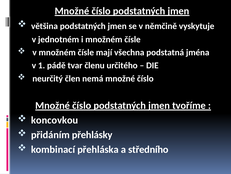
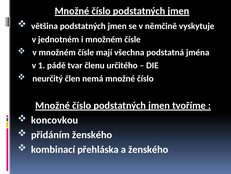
přidáním přehlásky: přehlásky -> ženského (92, 134)
a středního: středního -> ženského (148, 149)
